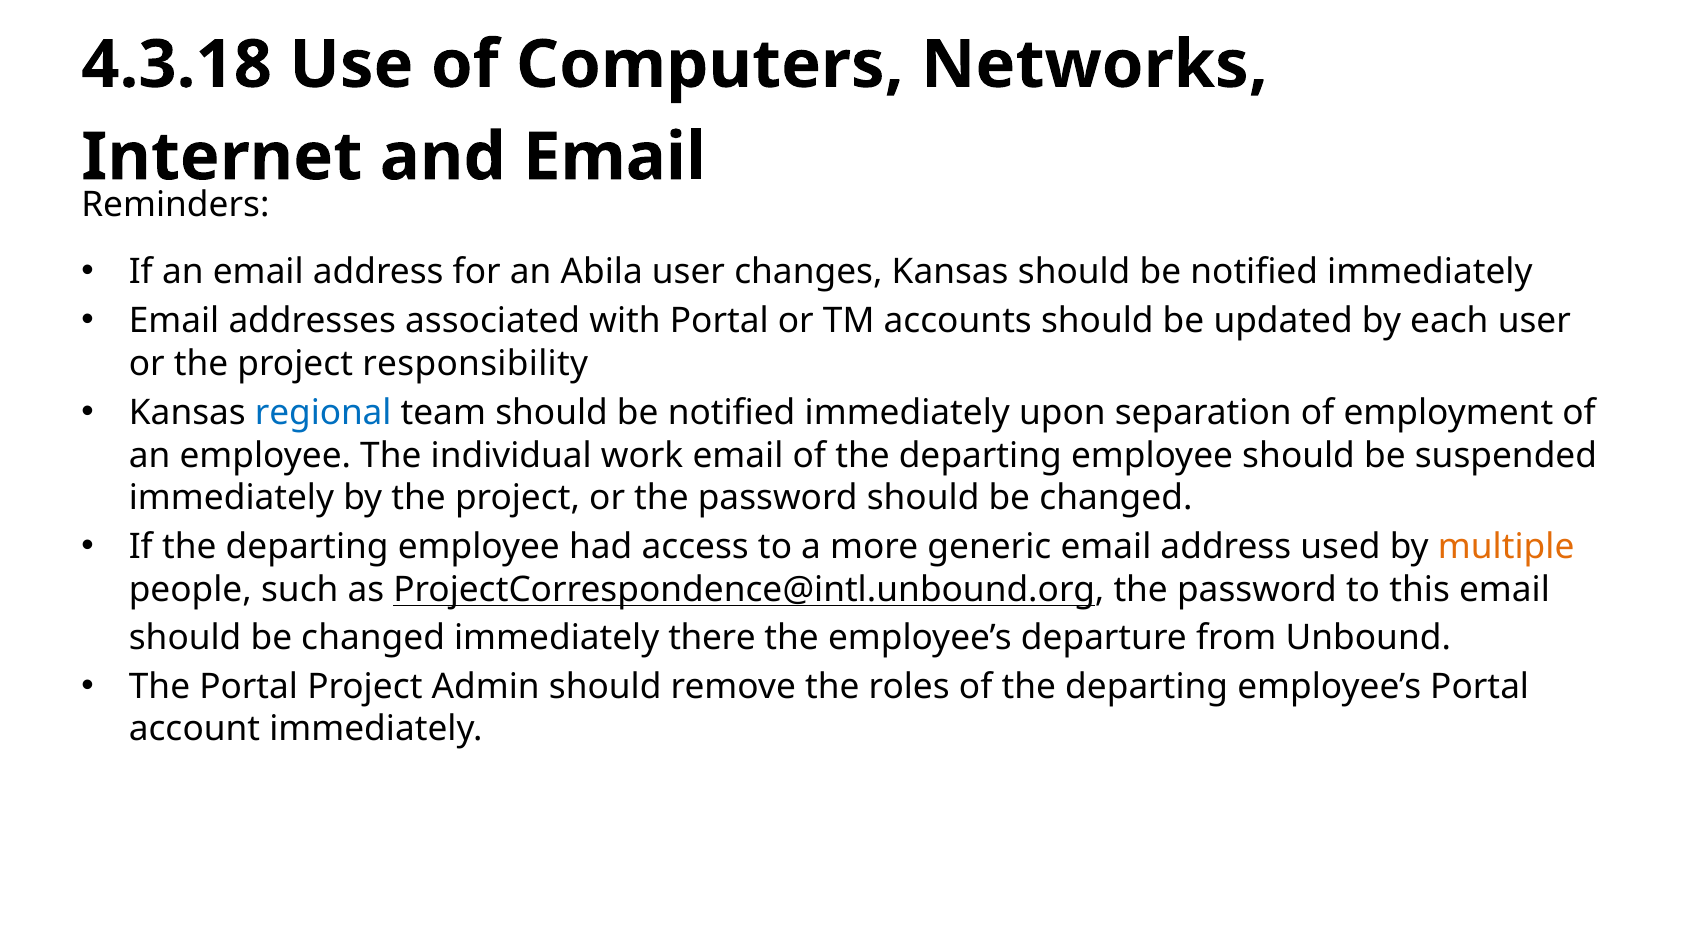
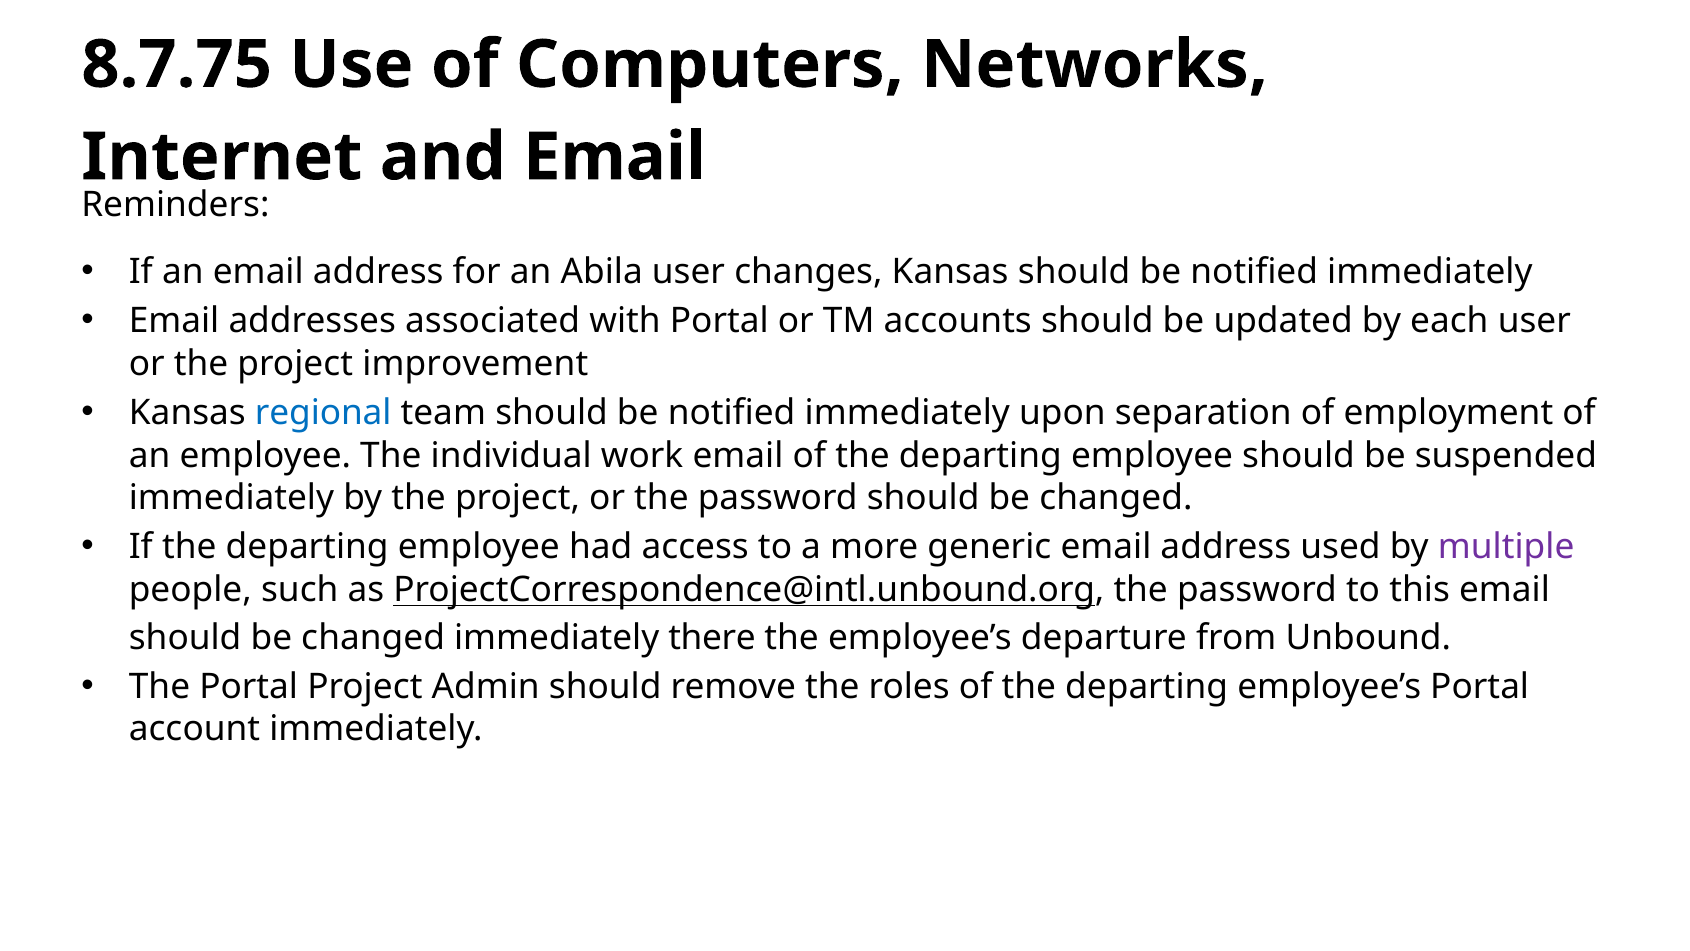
4.3.18: 4.3.18 -> 8.7.75 (177, 65)
responsibility: responsibility -> improvement (475, 364)
multiple colour: orange -> purple (1506, 547)
